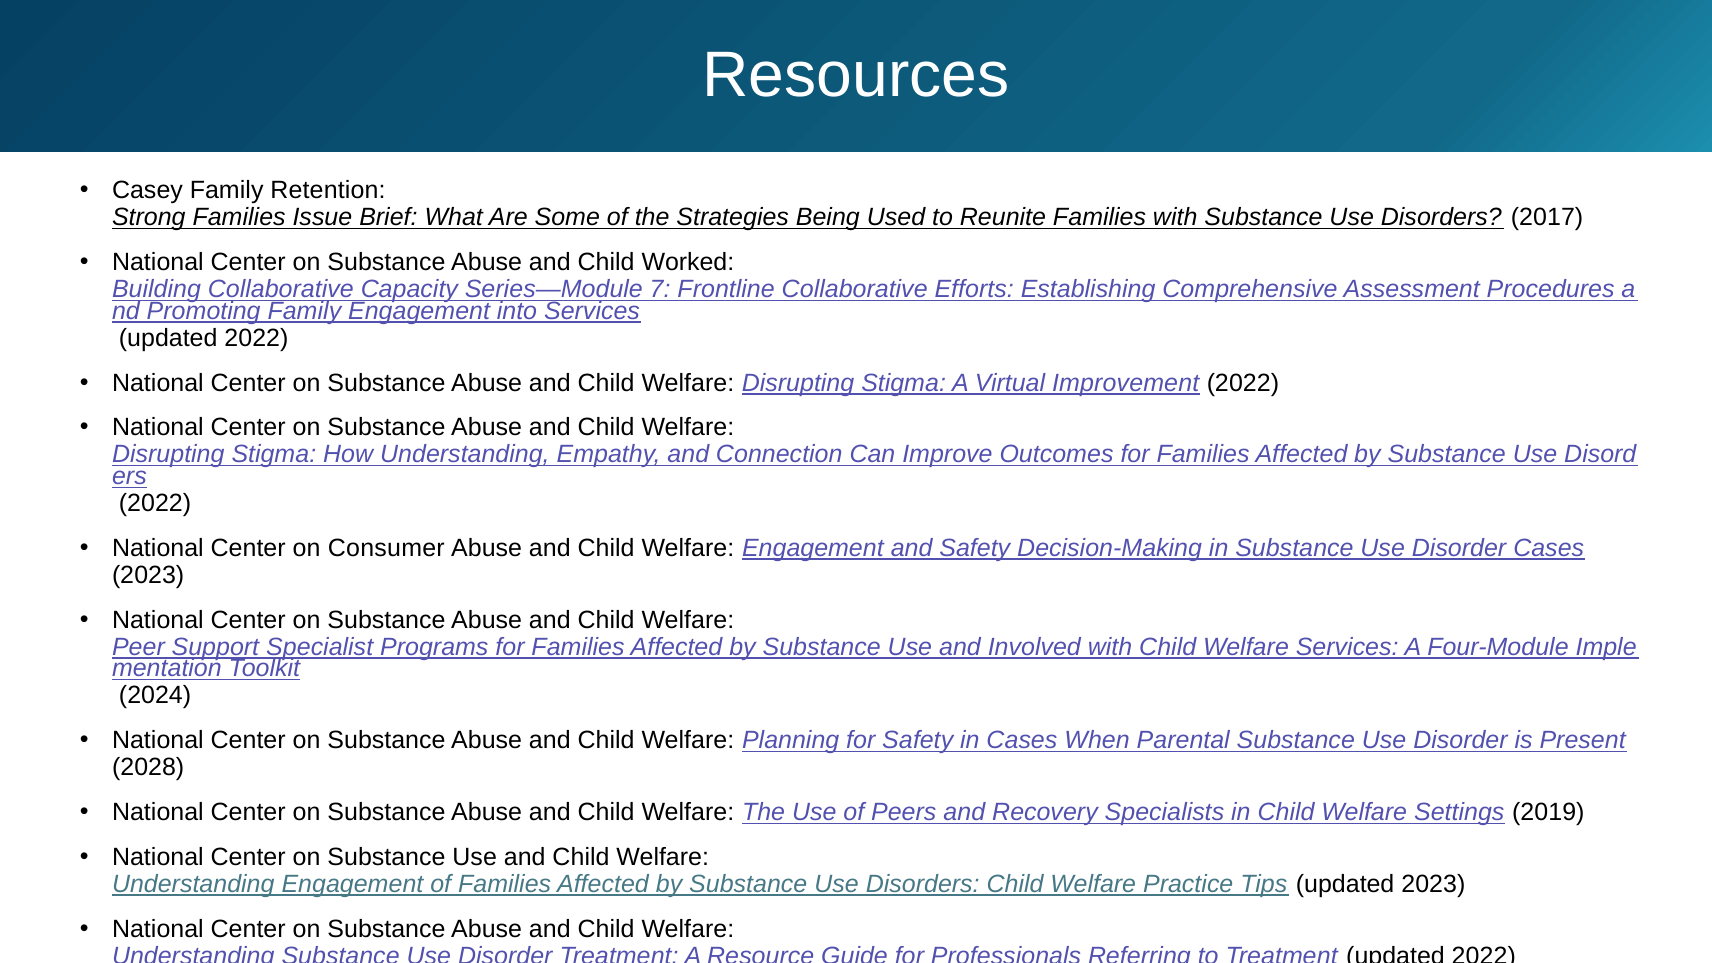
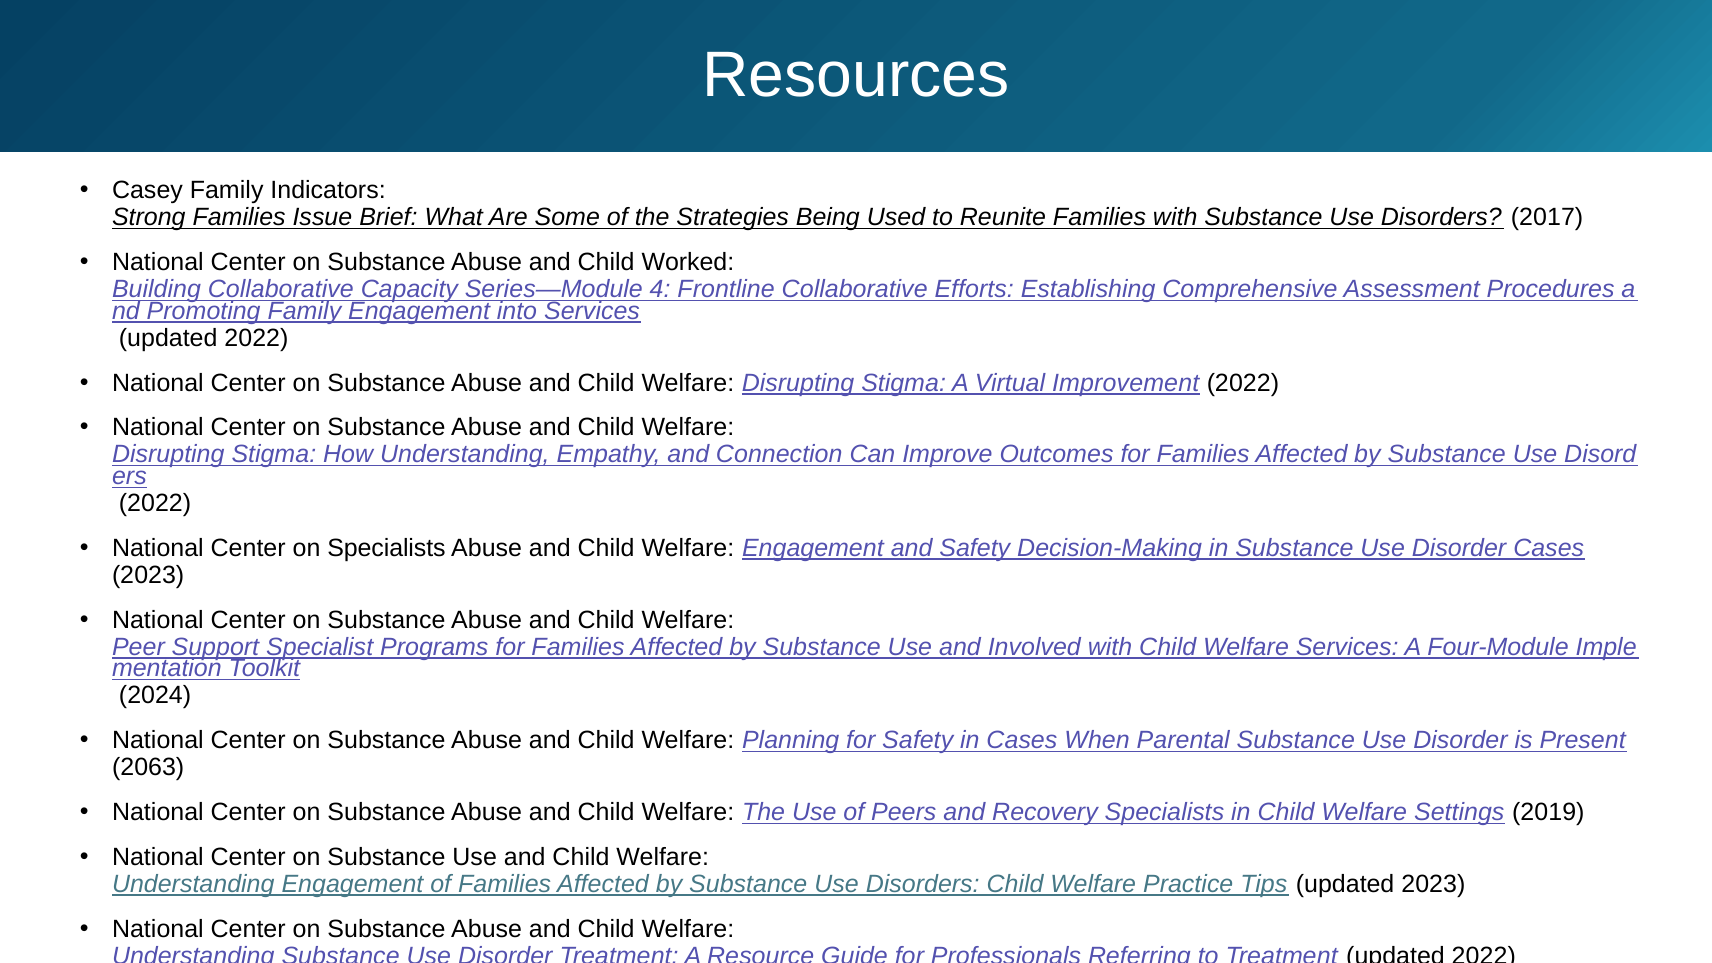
Retention: Retention -> Indicators (328, 191)
7: 7 -> 4 (660, 289)
on Consumer: Consumer -> Specialists (386, 548)
2028: 2028 -> 2063 (148, 767)
